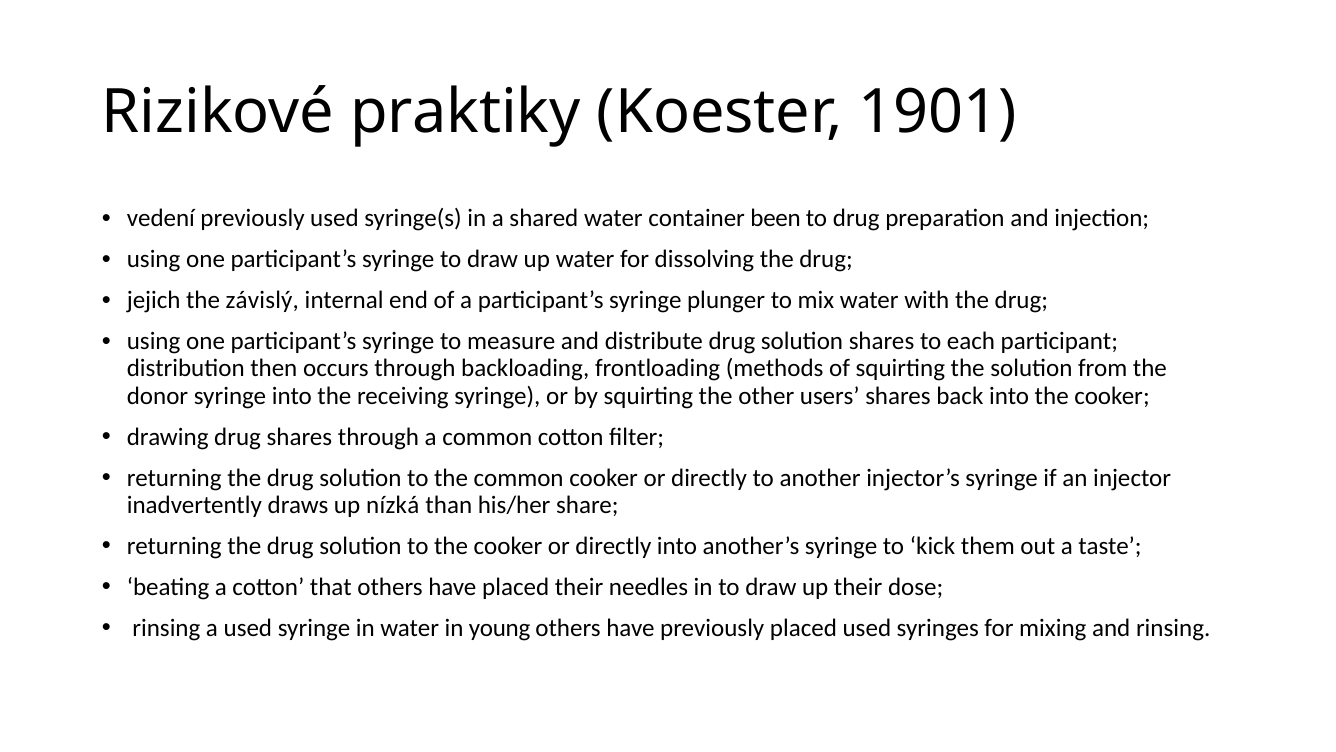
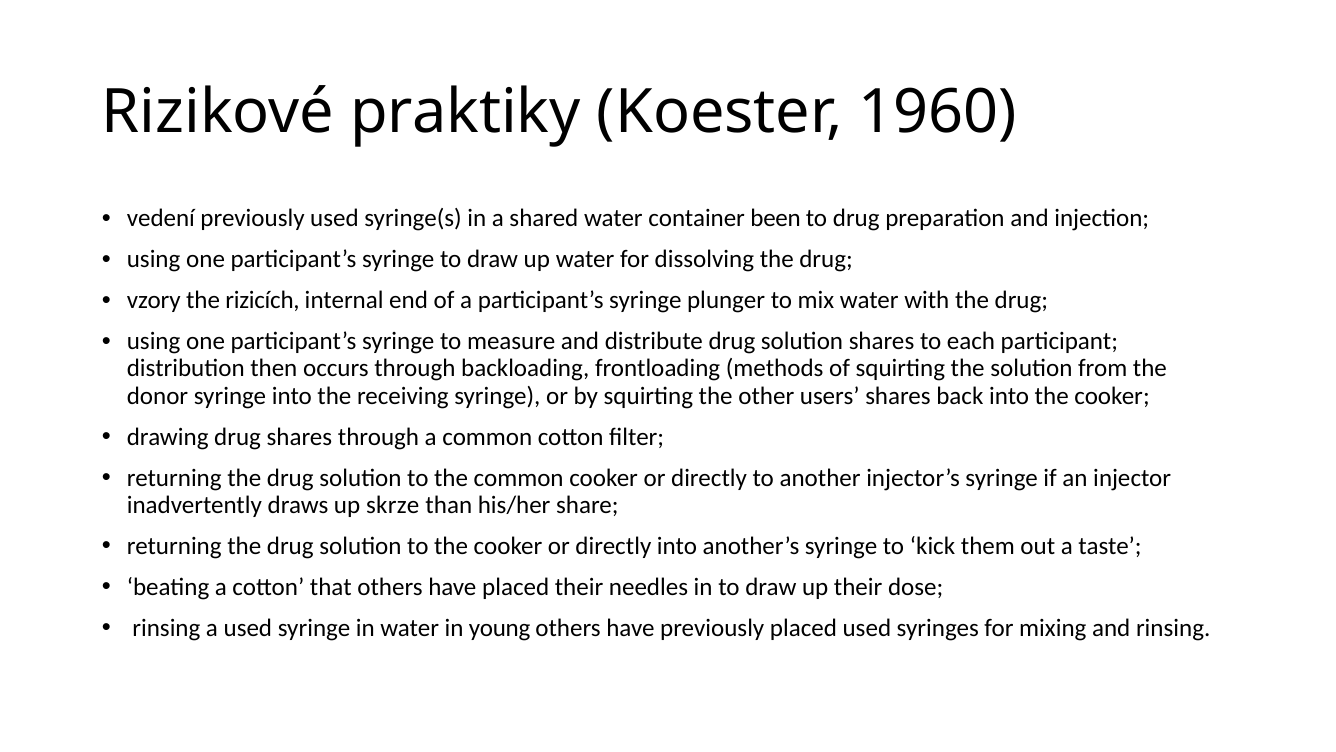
1901: 1901 -> 1960 (938, 112)
jejich: jejich -> vzory (154, 300)
závislý: závislý -> rizicích (263, 300)
nízká: nízká -> skrze (393, 505)
